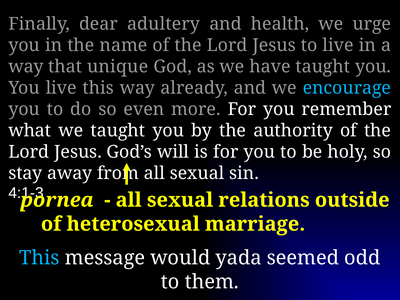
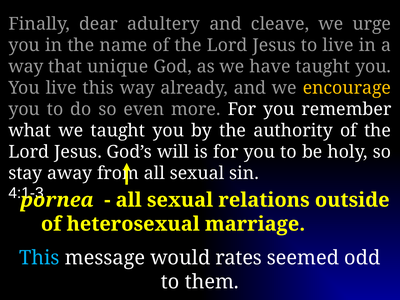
health: health -> cleave (280, 24)
encourage colour: light blue -> yellow (347, 88)
yada: yada -> rates (239, 258)
